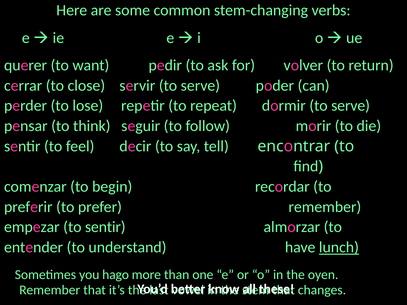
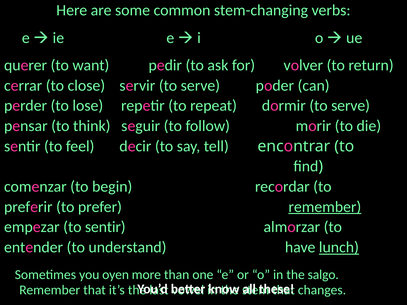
remember underline: none -> present (325, 207)
hago: hago -> oyen (116, 275)
oyen: oyen -> salgo (323, 275)
